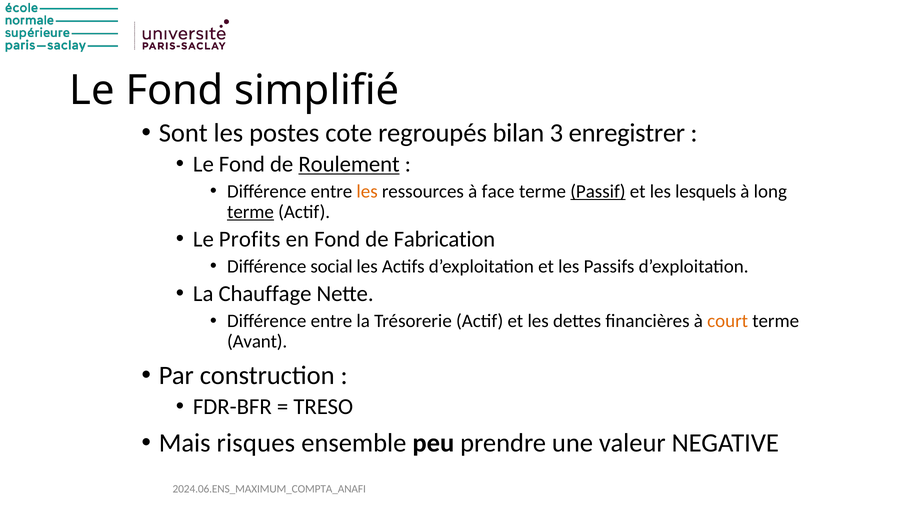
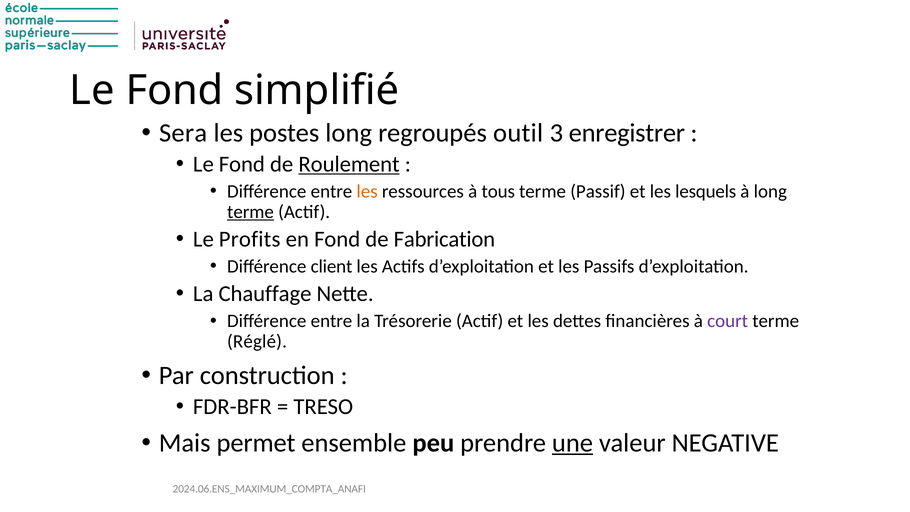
Sont: Sont -> Sera (183, 133)
postes cote: cote -> long (349, 133)
bilan: bilan -> outil (518, 133)
face: face -> tous (498, 191)
Passif underline: present -> none (598, 191)
social: social -> client (332, 266)
court colour: orange -> purple (728, 321)
Avant: Avant -> Réglé (257, 341)
risques: risques -> permet (256, 443)
une underline: none -> present (572, 443)
